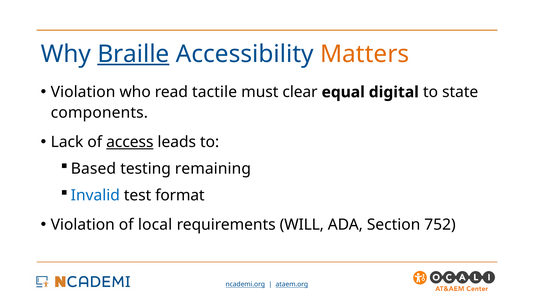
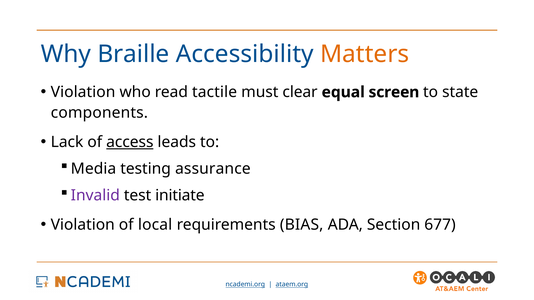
Braille underline: present -> none (133, 54)
digital: digital -> screen (394, 92)
Based: Based -> Media (93, 169)
remaining: remaining -> assurance (213, 169)
Invalid colour: blue -> purple (95, 196)
format: format -> initiate (180, 196)
WILL: WILL -> BIAS (302, 225)
752: 752 -> 677 (440, 225)
